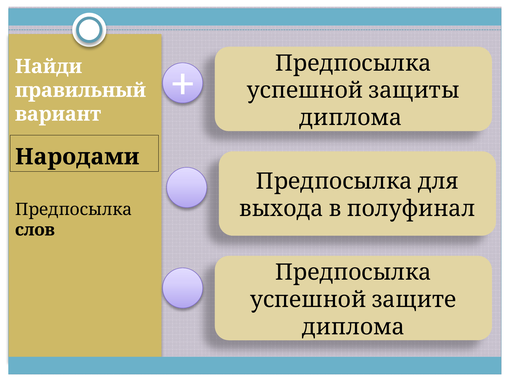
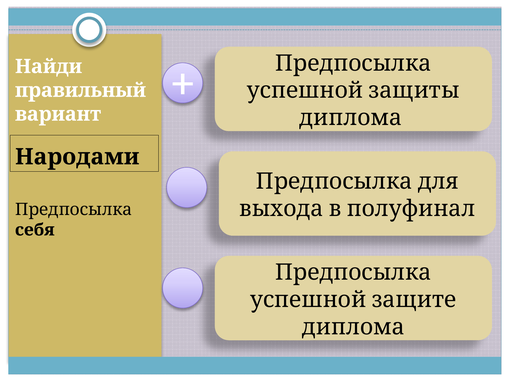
слов: слов -> себя (35, 230)
